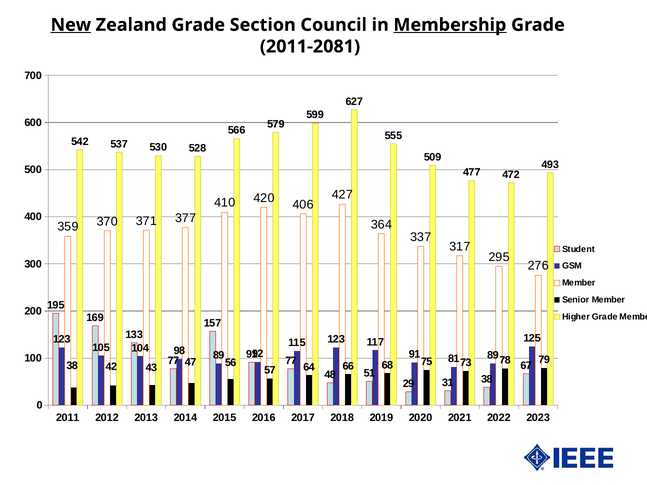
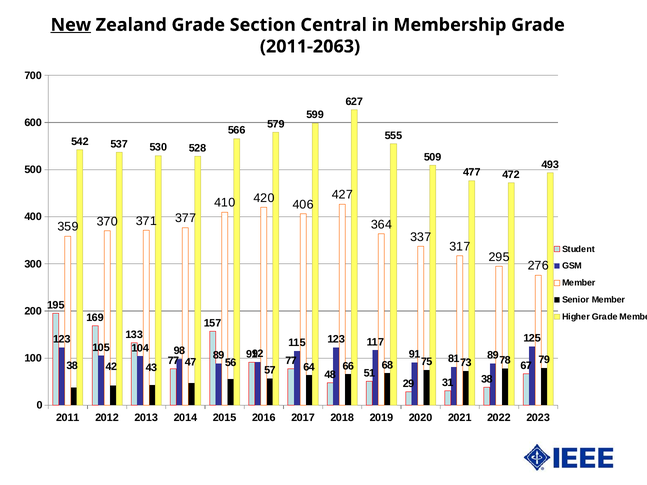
Council: Council -> Central (334, 25)
Membership underline: present -> none (450, 25)
2011-2081: 2011-2081 -> 2011-2063 (310, 47)
